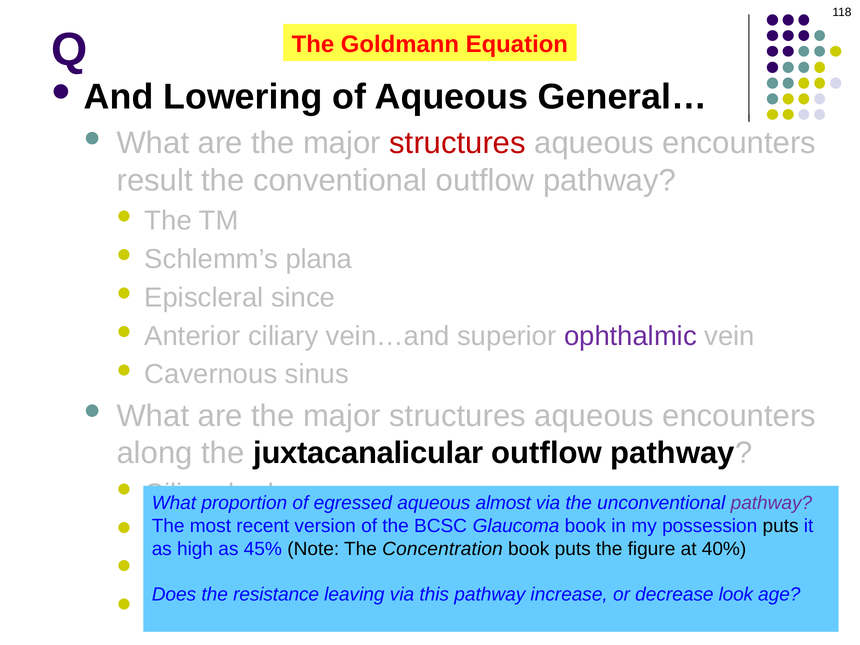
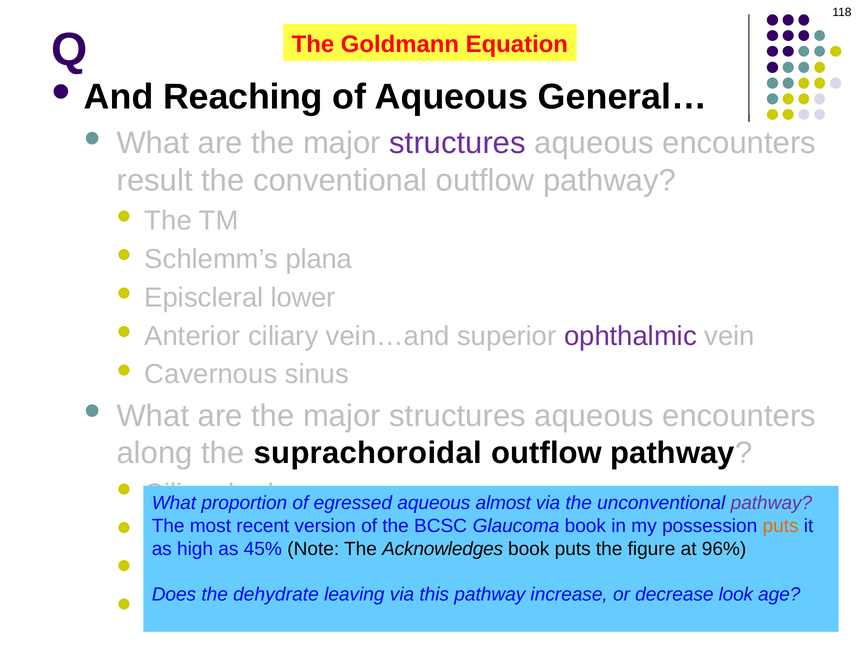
Lowering: Lowering -> Reaching (243, 97)
structures colour: red -> purple (458, 143)
since: since -> lower (303, 298)
juxtacanalicular: juxtacanalicular -> suprachoroidal (368, 453)
puts colour: black -> orange (781, 526)
Concentration: Concentration -> Acknowledges (443, 549)
40%: 40% -> 96% (724, 549)
resistance: resistance -> dehydrate (276, 595)
